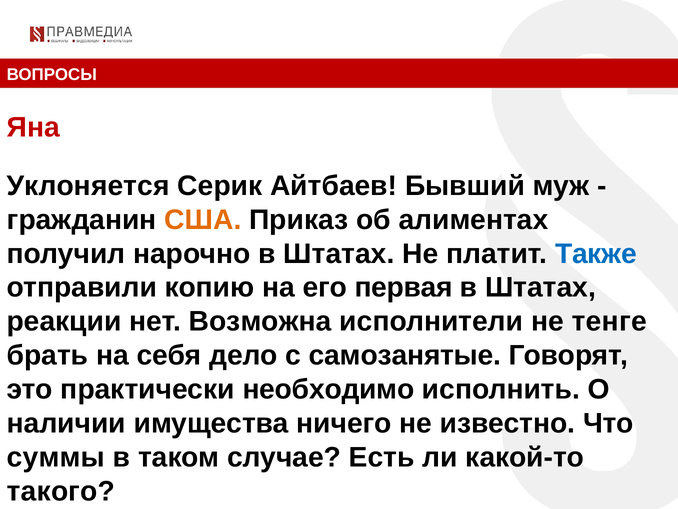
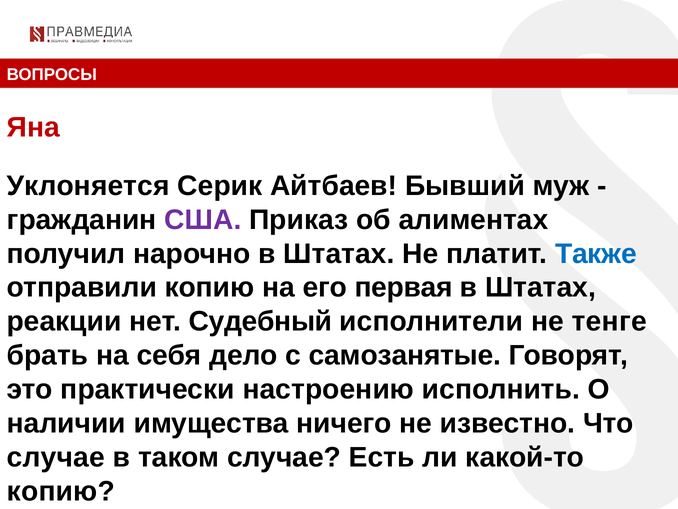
США colour: orange -> purple (203, 220)
Возможна: Возможна -> Судебный (260, 321)
необходимо: необходимо -> настроению (328, 389)
суммы: суммы -> случае (56, 457)
такого: такого -> копию (61, 491)
